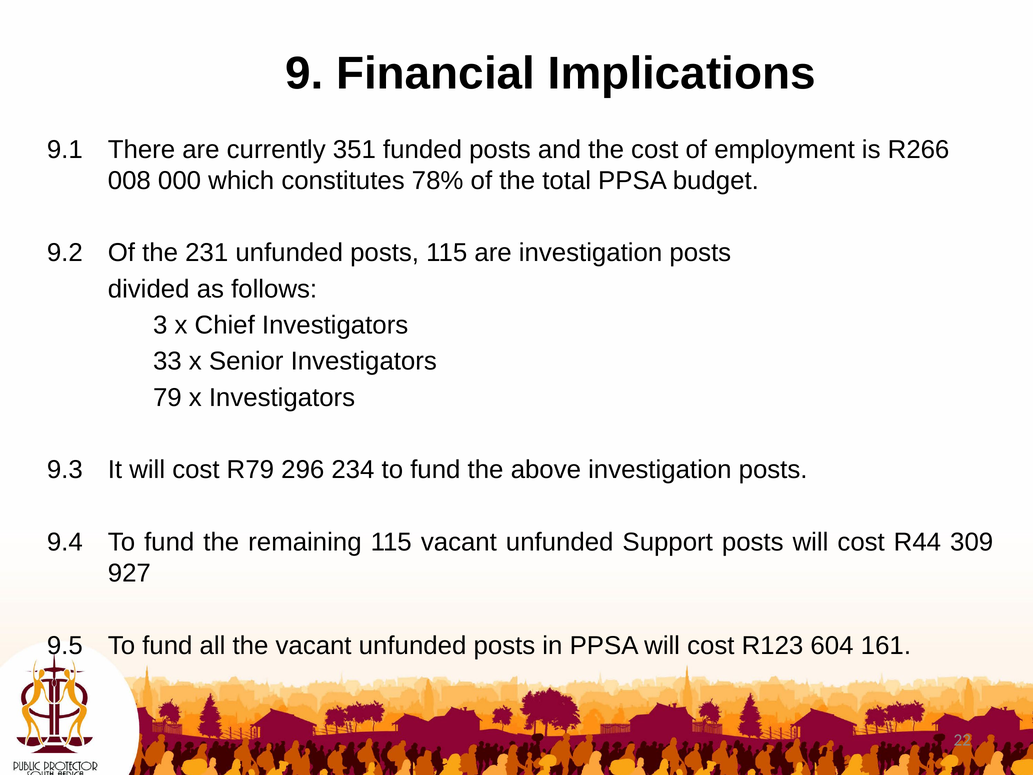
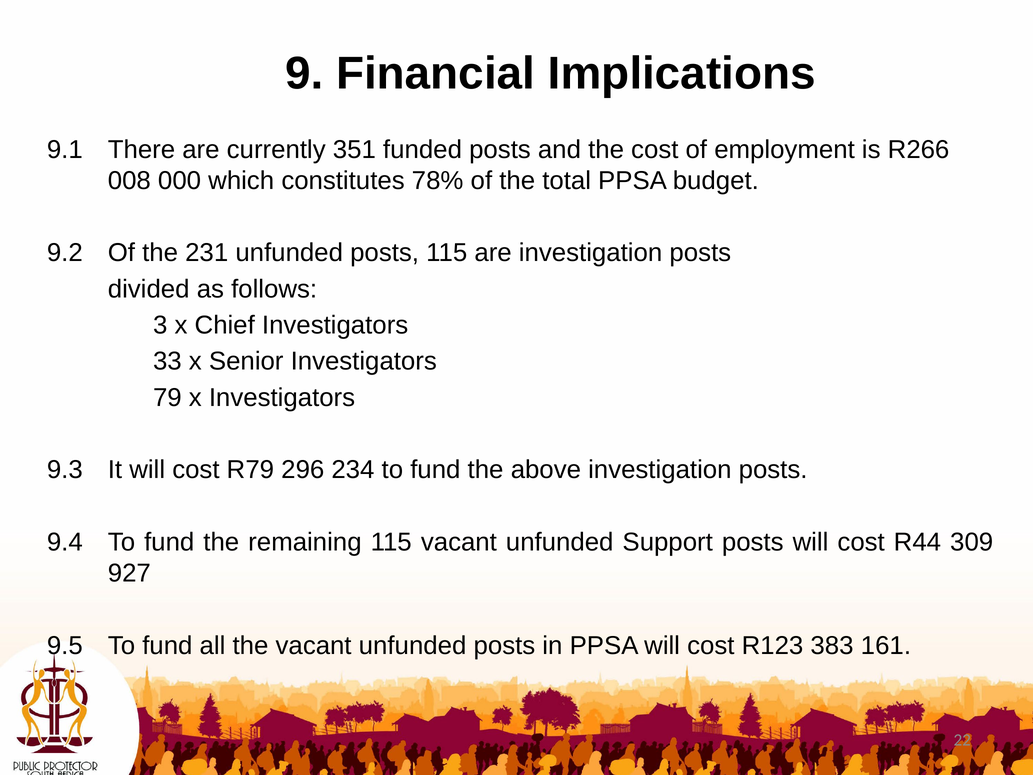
604: 604 -> 383 (832, 645)
